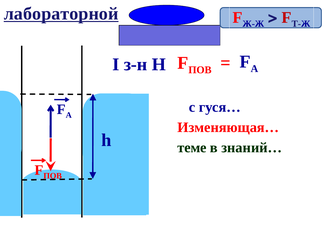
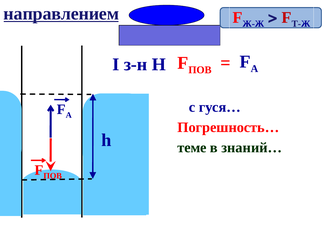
лабораторной: лабораторной -> направлением (61, 14)
Изменяющая…: Изменяющая… -> Погрешность… (228, 127)
